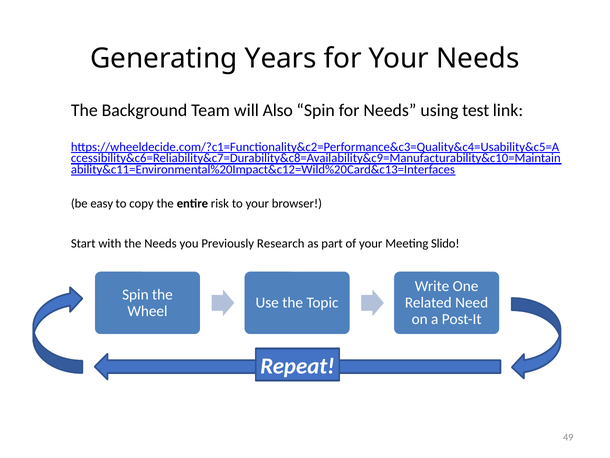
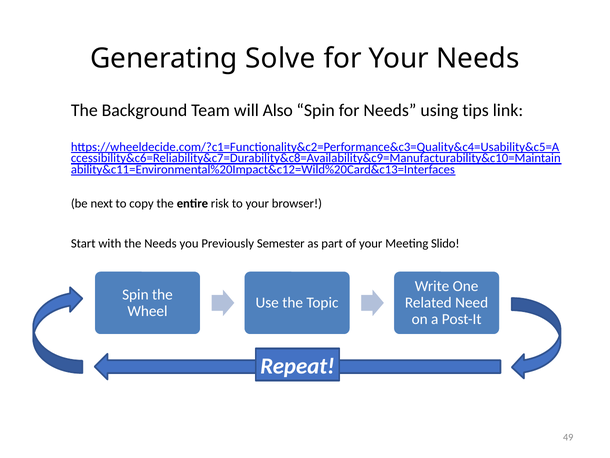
Years: Years -> Solve (280, 58)
test: test -> tips (476, 110)
easy: easy -> next (102, 203)
Research: Research -> Semester (281, 243)
